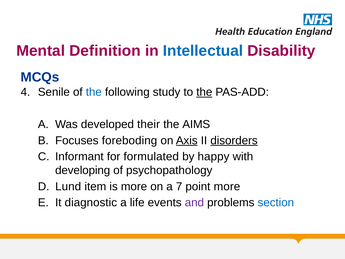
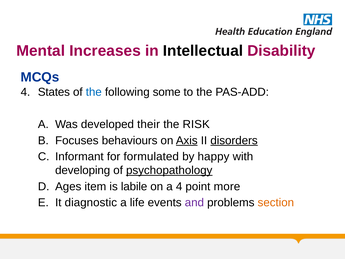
Definition: Definition -> Increases (105, 51)
Intellectual colour: blue -> black (203, 51)
Senile: Senile -> States (54, 92)
study: study -> some (167, 92)
the underline: present -> none (204, 92)
AIMS: AIMS -> RISK (196, 124)
foreboding: foreboding -> behaviours (130, 140)
psychopathology underline: none -> present (169, 170)
Lund: Lund -> Ages (68, 186)
is more: more -> labile (134, 186)
a 7: 7 -> 4 (179, 186)
section colour: blue -> orange (276, 202)
